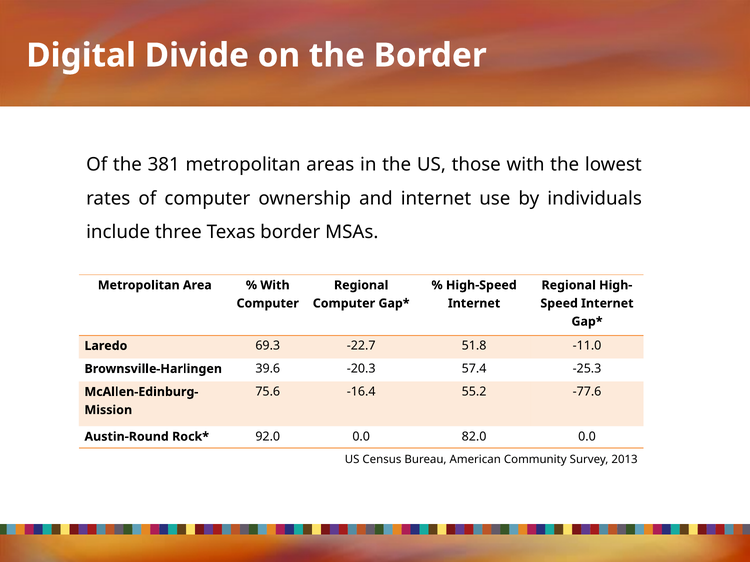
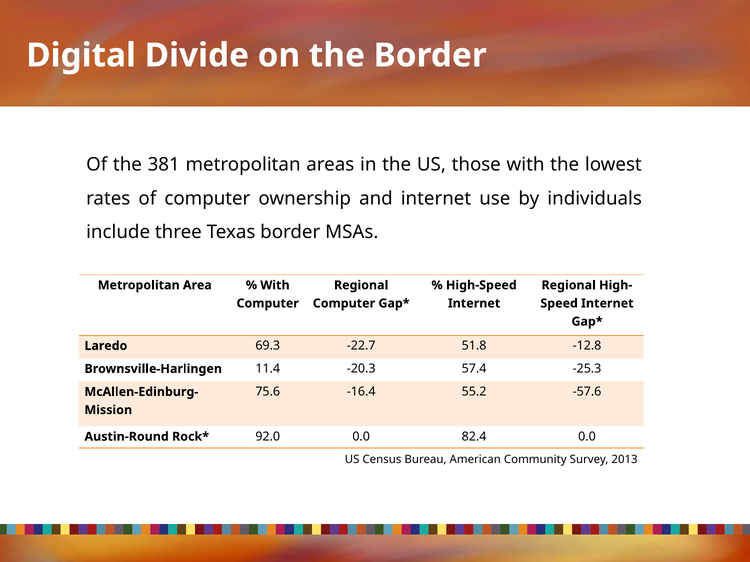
-11.0: -11.0 -> -12.8 (587, 346)
39.6: 39.6 -> 11.4 (268, 369)
-77.6: -77.6 -> -57.6 (587, 392)
82.0: 82.0 -> 82.4 (474, 437)
